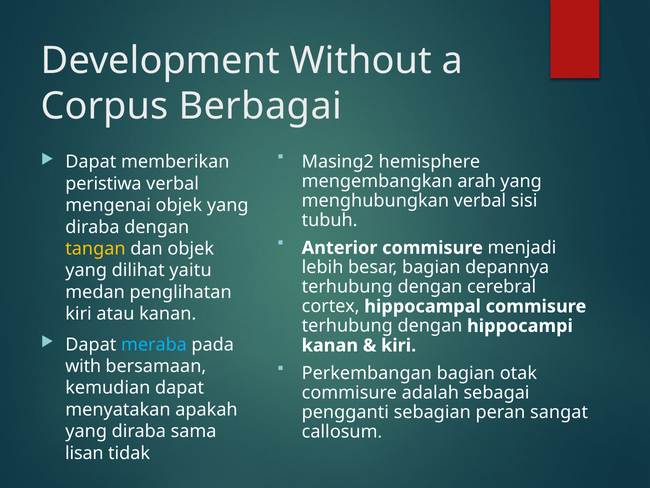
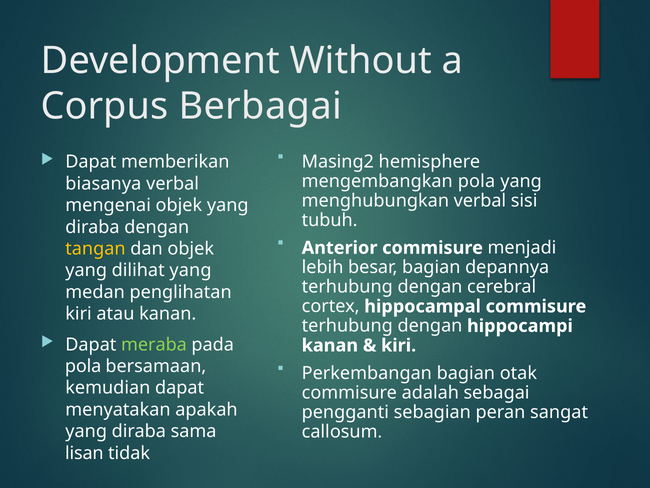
mengembangkan arah: arah -> pola (476, 181)
peristiwa: peristiwa -> biasanya (103, 184)
dilihat yaitu: yaitu -> yang (190, 270)
meraba colour: light blue -> light green (154, 344)
with: with -> pola (83, 366)
